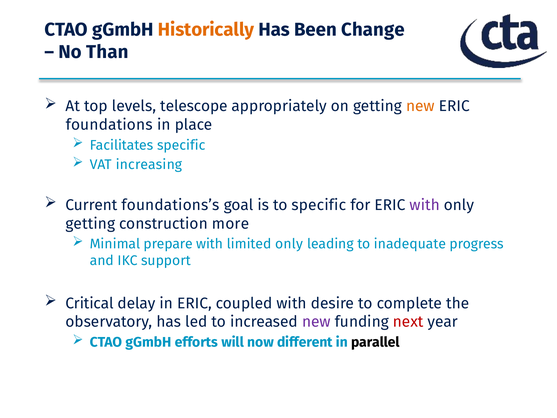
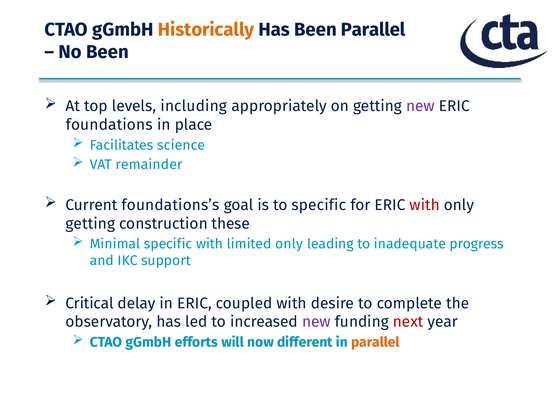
Been Change: Change -> Parallel (373, 30)
No Than: Than -> Been (108, 52)
telescope: telescope -> including (194, 106)
new colour: orange -> purple (420, 106)
Facilitates specific: specific -> science (181, 145)
increasing: increasing -> remainder (149, 165)
with colour: purple -> red (425, 205)
more: more -> these (231, 224)
Minimal prepare: prepare -> specific (168, 244)
parallel colour: black -> orange (375, 342)
